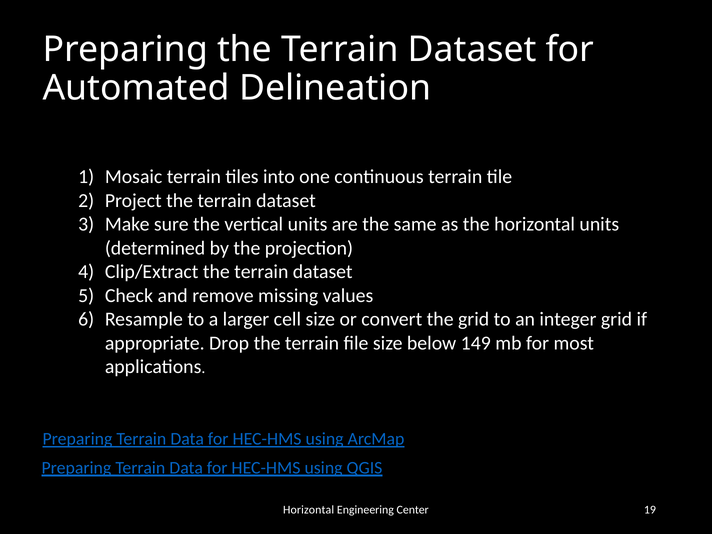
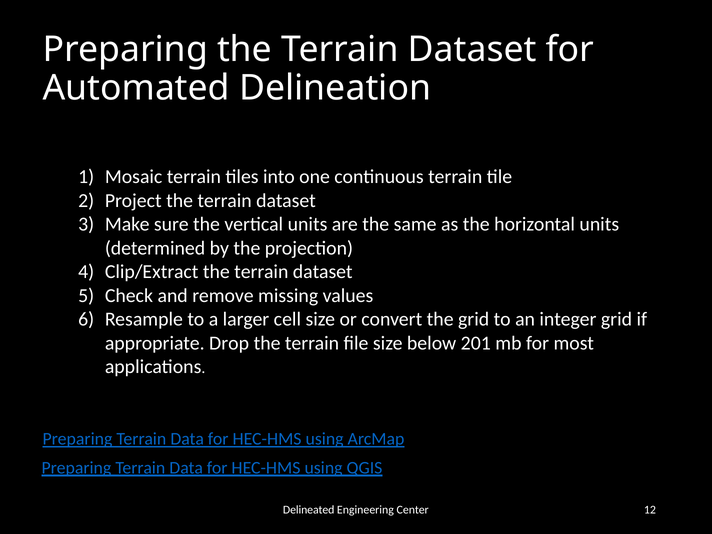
149: 149 -> 201 (476, 343)
Horizontal: Horizontal -> Delineated (309, 510)
19: 19 -> 12 (650, 510)
